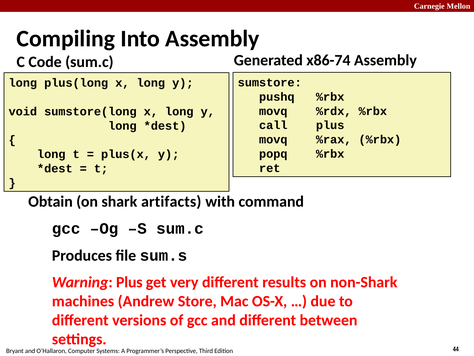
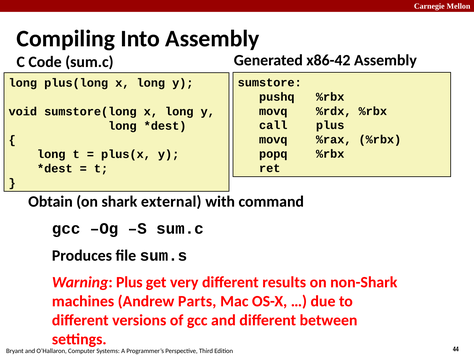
x86-74: x86-74 -> x86-42 (328, 60)
artifacts: artifacts -> external (171, 201)
Store: Store -> Parts (197, 301)
